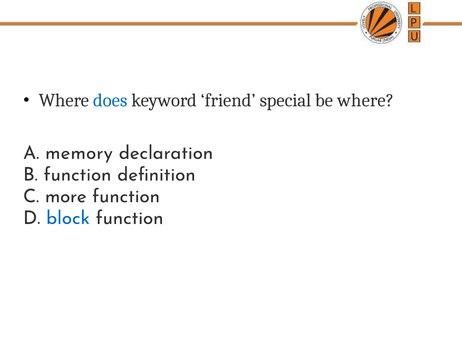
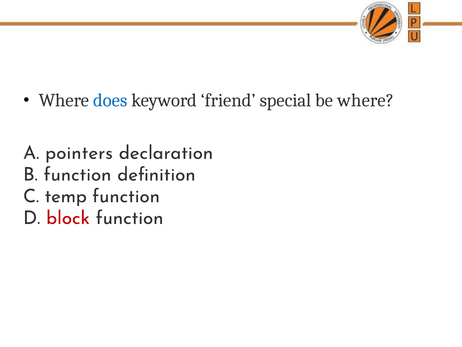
memory: memory -> pointers (79, 152)
more: more -> temp (66, 196)
block colour: blue -> red (68, 217)
